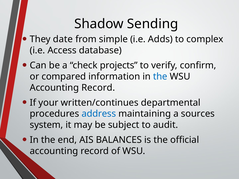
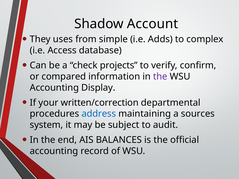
Sending: Sending -> Account (153, 24)
date: date -> uses (63, 39)
the colour: blue -> purple (160, 77)
Record: Record -> Display (98, 88)
written/continues: written/continues -> written/correction (100, 103)
